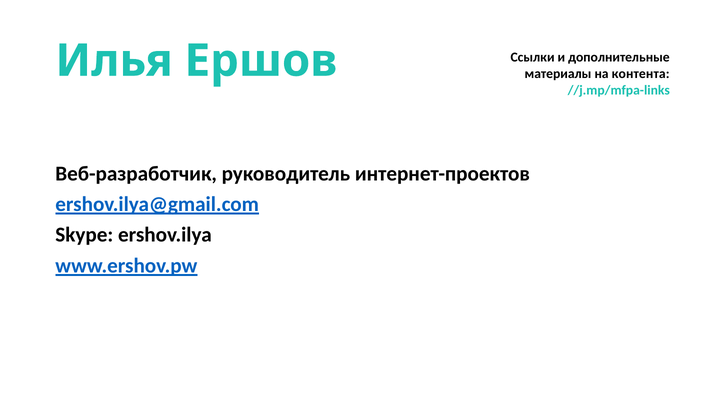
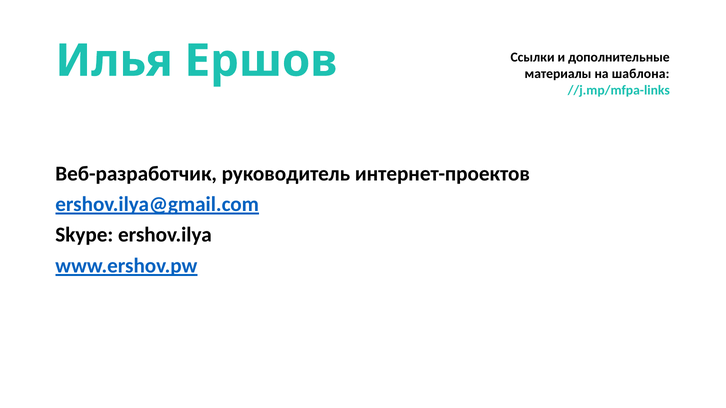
контента: контента -> шаблона (641, 74)
